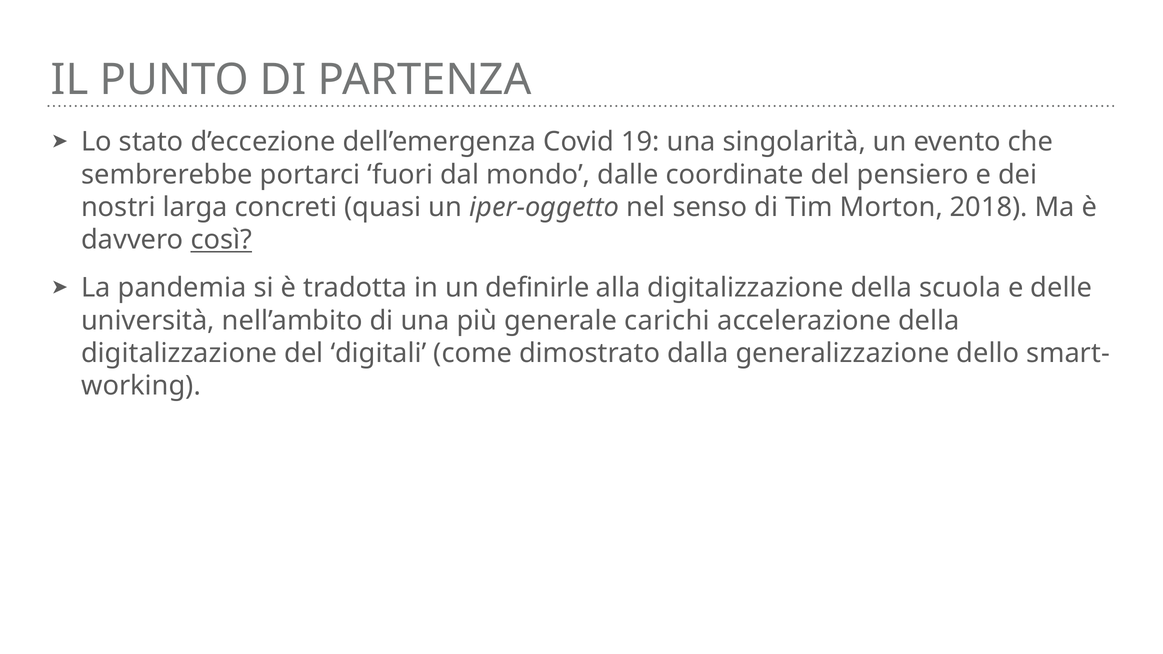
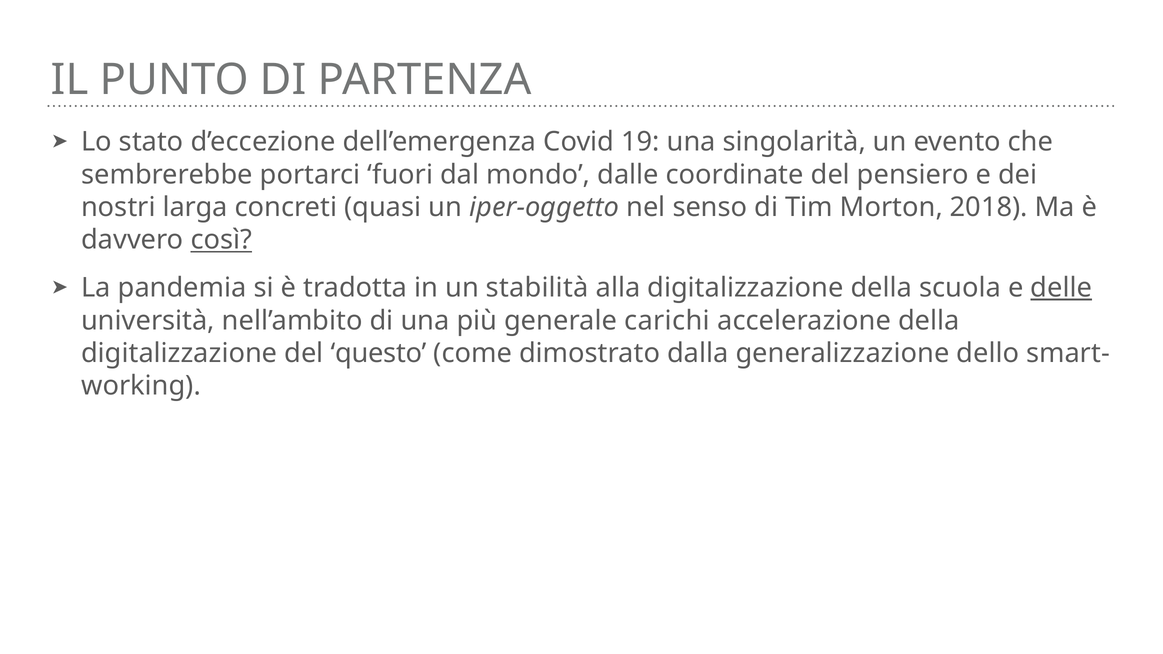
definirle: definirle -> stabilità (537, 288)
delle underline: none -> present (1061, 288)
digitali: digitali -> questo (379, 353)
